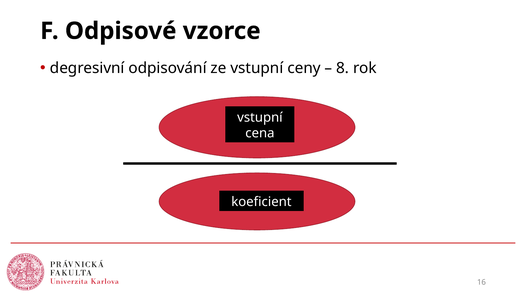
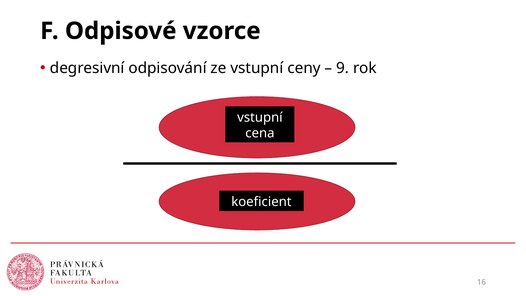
8: 8 -> 9 (343, 68)
